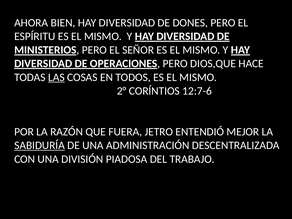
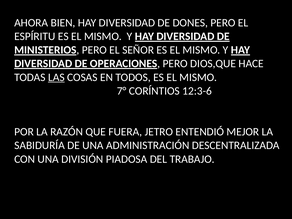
2°: 2° -> 7° (122, 91)
12:7-6: 12:7-6 -> 12:3-6 (197, 91)
SABIDURÍA underline: present -> none (40, 145)
